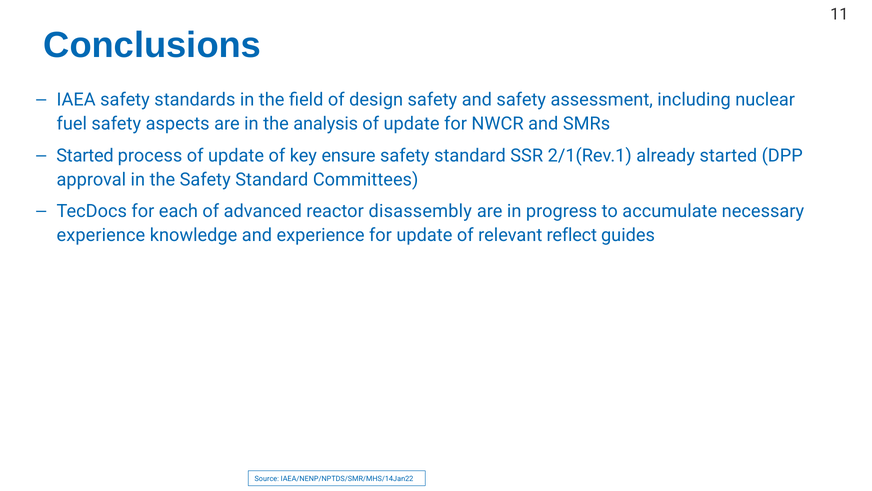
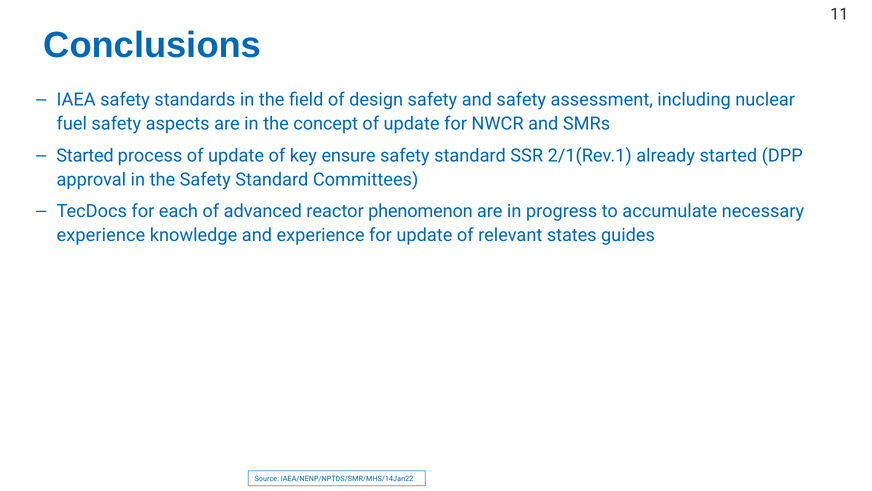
analysis: analysis -> concept (326, 124)
disassembly: disassembly -> phenomenon (420, 211)
reflect: reflect -> states (572, 235)
